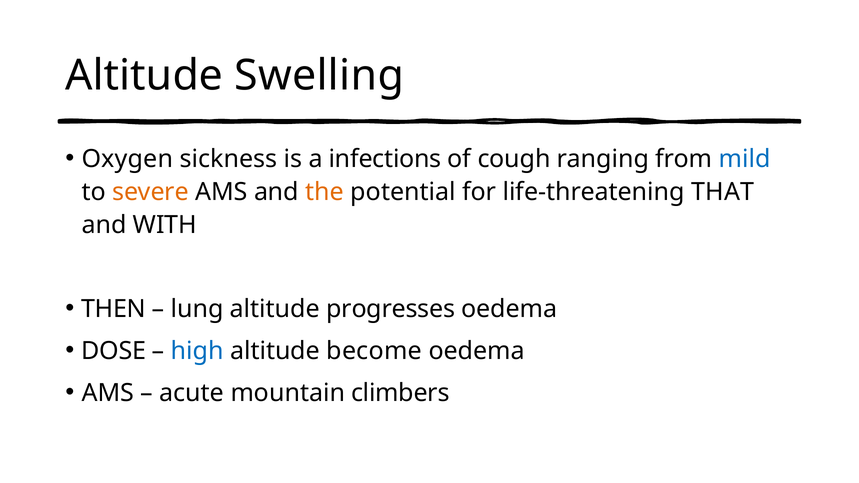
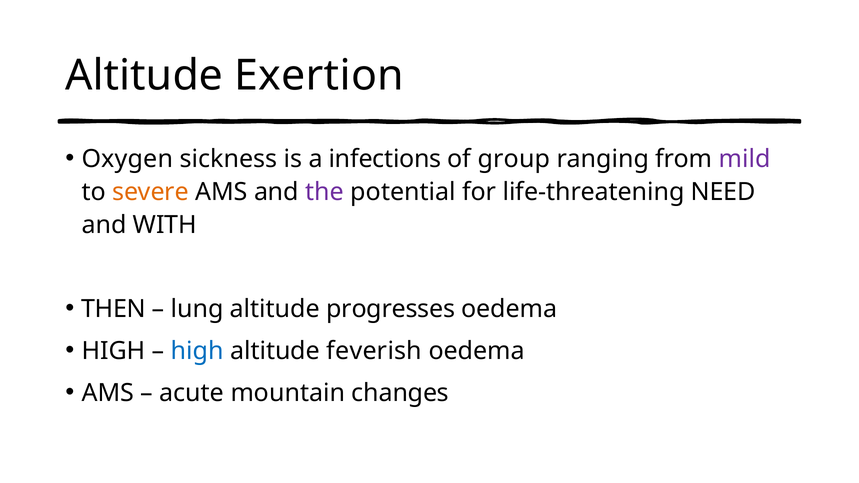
Swelling: Swelling -> Exertion (319, 75)
cough: cough -> group (514, 159)
mild colour: blue -> purple (745, 159)
the colour: orange -> purple (325, 192)
THAT: THAT -> NEED (723, 192)
DOSE: DOSE -> HIGH (113, 351)
become: become -> feverish (374, 351)
climbers: climbers -> changes (400, 393)
